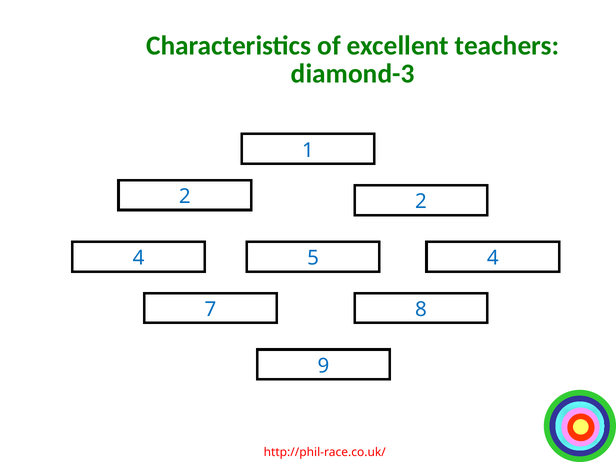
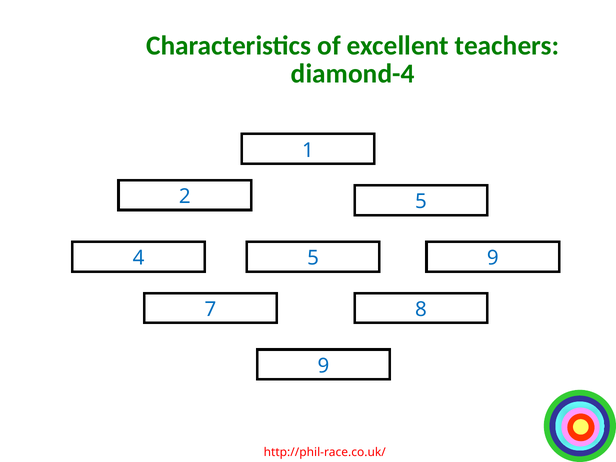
diamond-3: diamond-3 -> diamond-4 (353, 74)
2 2: 2 -> 5 (421, 202)
5 4: 4 -> 9 (493, 258)
